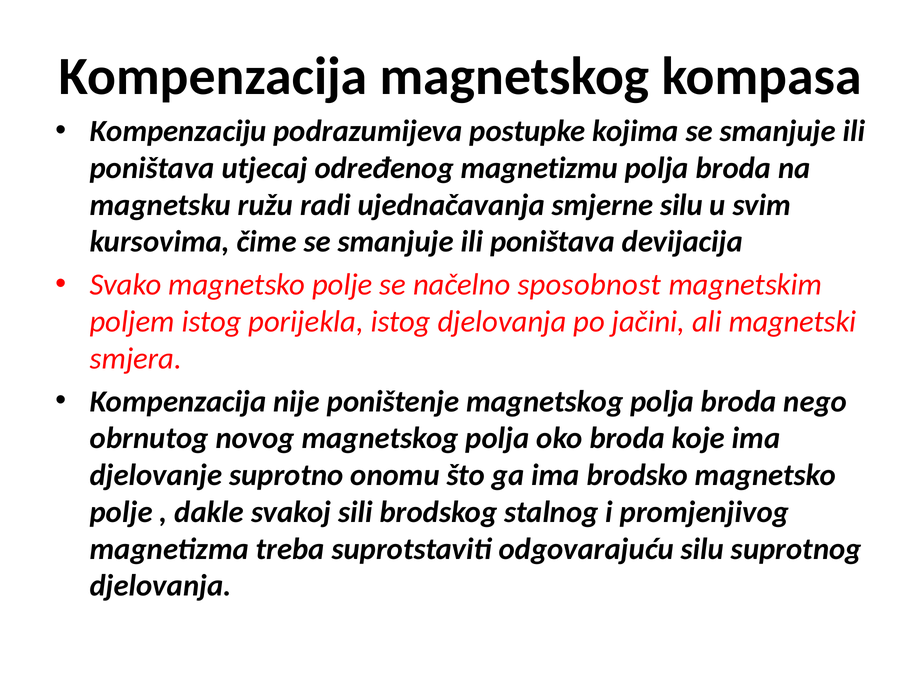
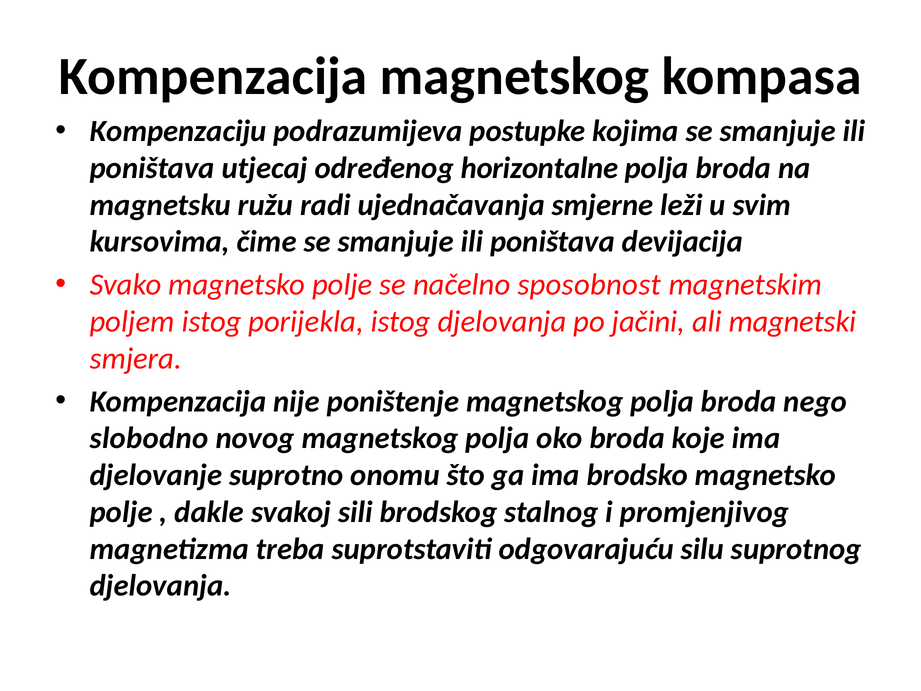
magnetizmu: magnetizmu -> horizontalne (539, 168)
smjerne silu: silu -> leži (681, 205)
obrnutog: obrnutog -> slobodno (149, 438)
